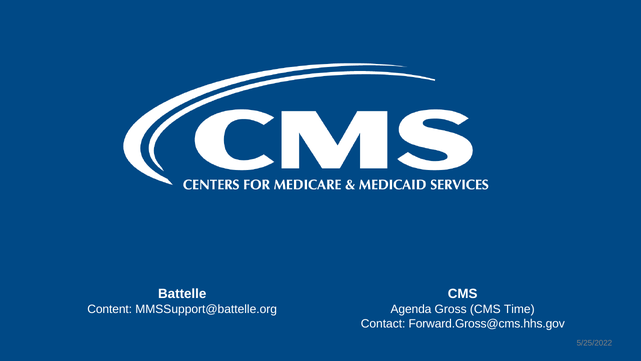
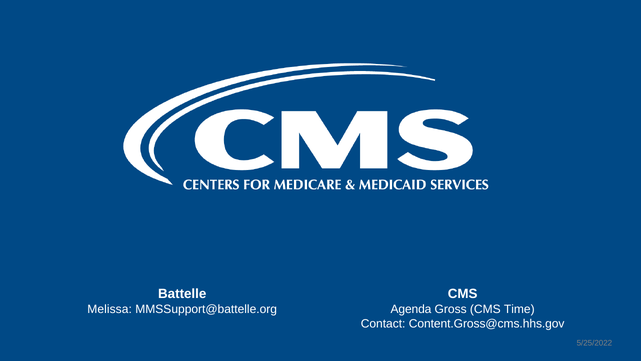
Content: Content -> Melissa (110, 309)
Forward.Gross@cms.hhs.gov: Forward.Gross@cms.hhs.gov -> Content.Gross@cms.hhs.gov (487, 323)
